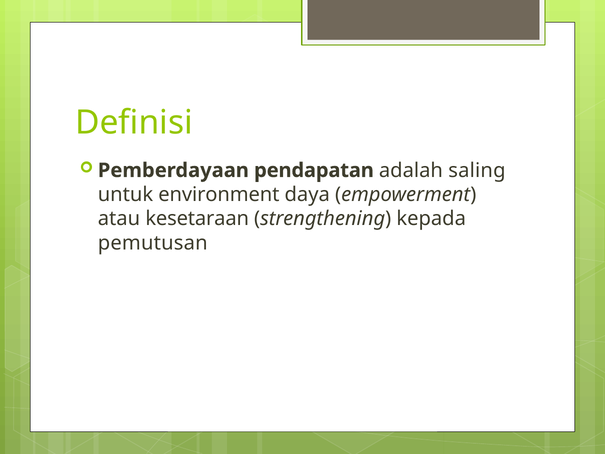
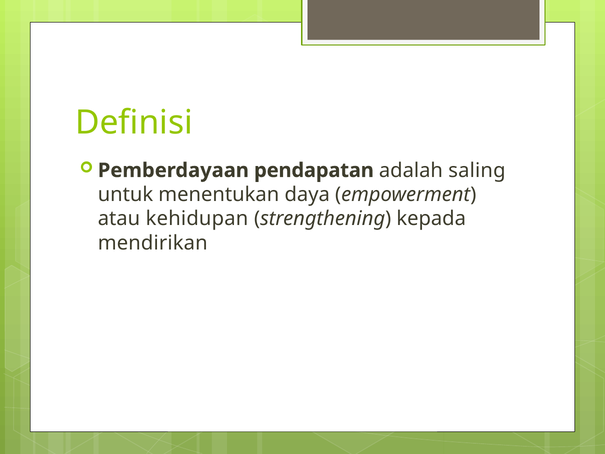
environment: environment -> menentukan (219, 194)
kesetaraan: kesetaraan -> kehidupan (197, 219)
pemutusan: pemutusan -> mendirikan (153, 243)
